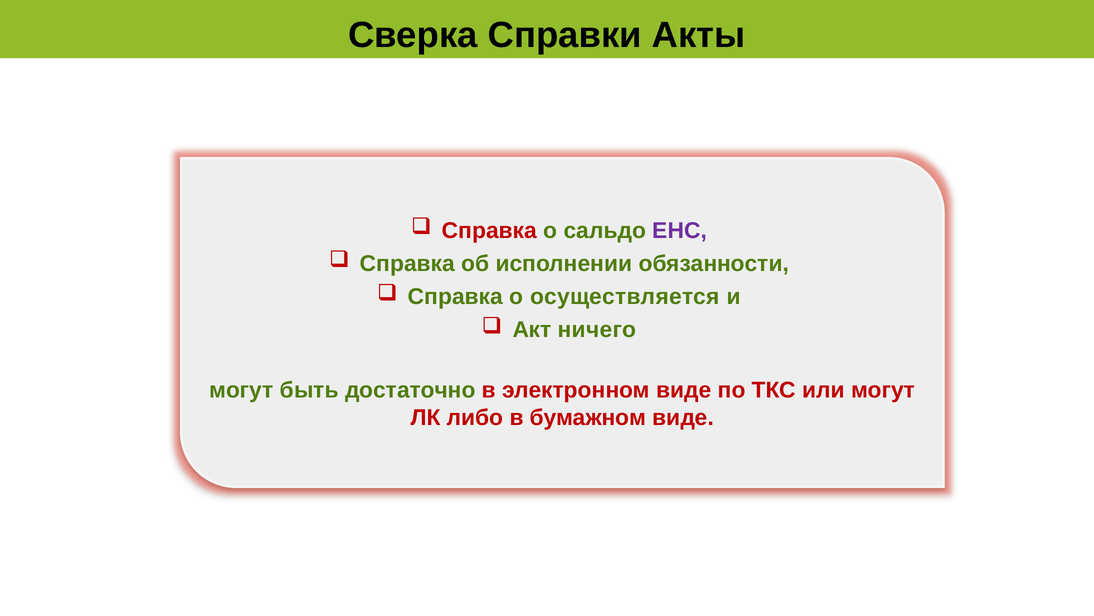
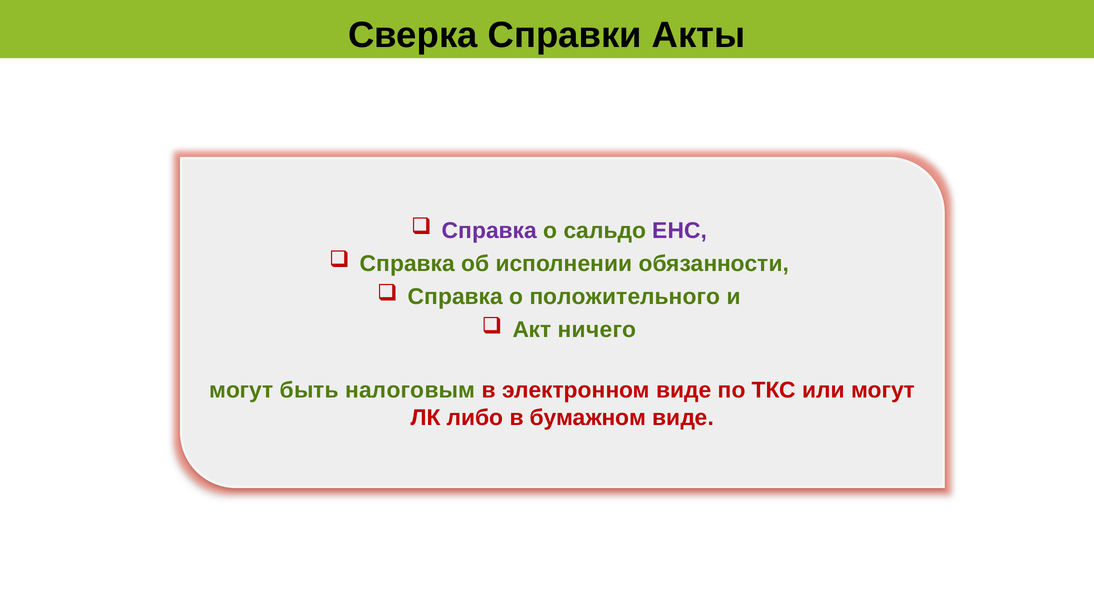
Справка colour: red -> purple (489, 230)
осуществляется: осуществляется -> положительного (625, 296)
достаточно: достаточно -> налоговым (410, 390)
